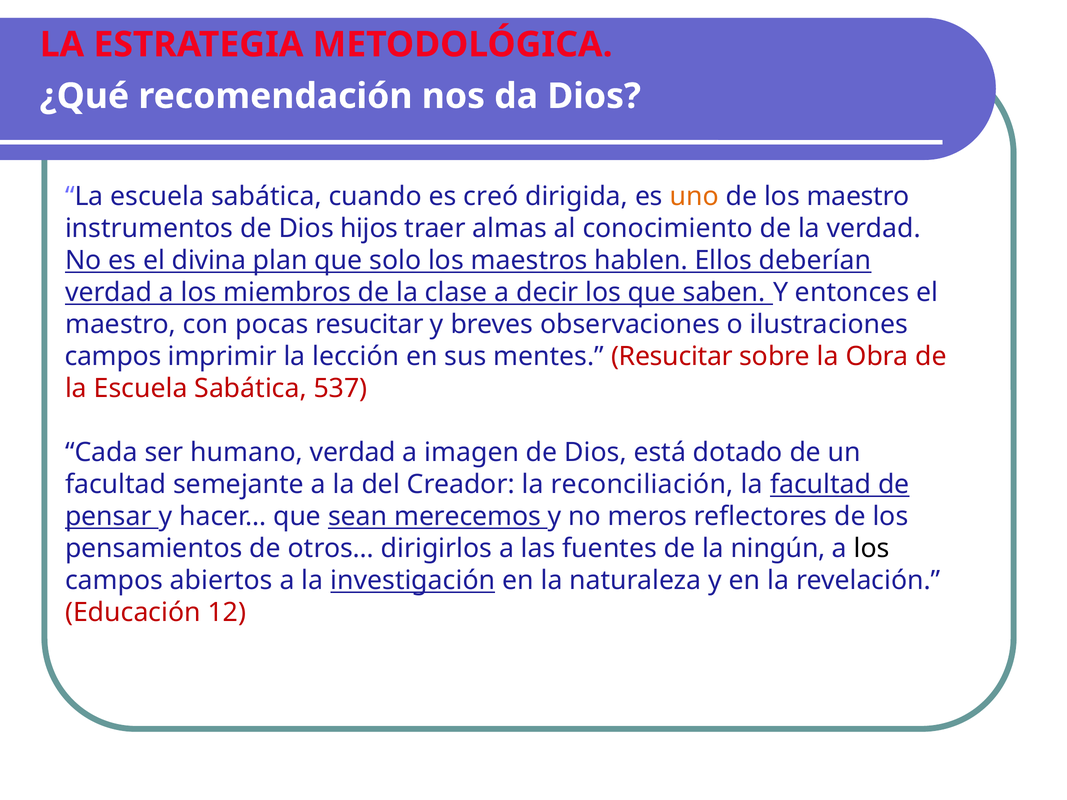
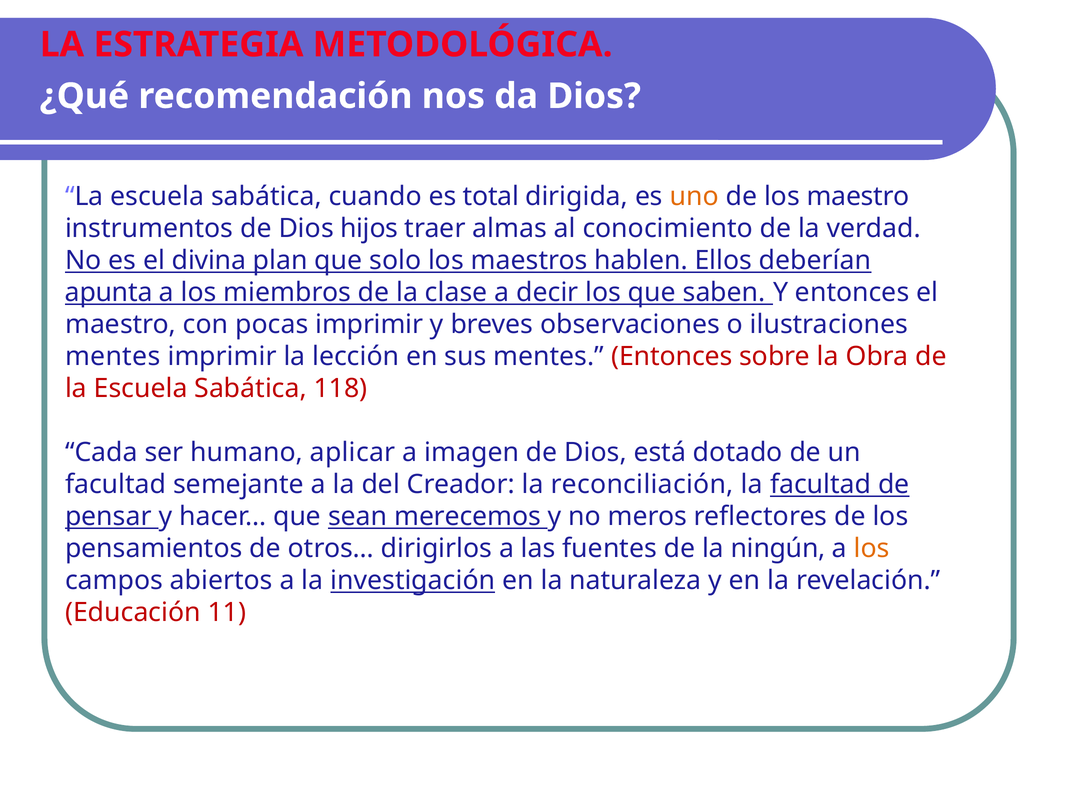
creó: creó -> total (491, 196)
verdad: verdad -> apunta (109, 292)
pocas resucitar: resucitar -> imprimir (369, 324)
campos: campos -> mentes (113, 356)
mentes Resucitar: Resucitar -> Entonces (672, 356)
537: 537 -> 118 (341, 388)
humano verdad: verdad -> aplicar (353, 452)
los colour: black -> orange (872, 548)
12: 12 -> 11 (227, 612)
